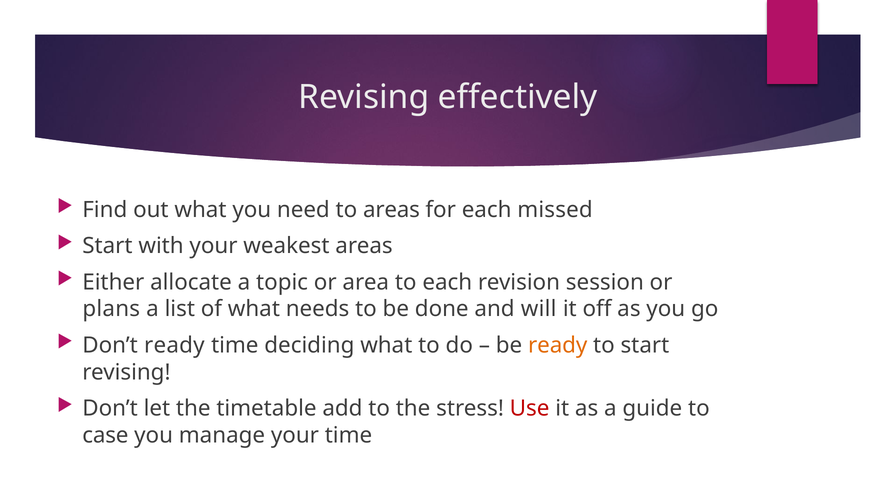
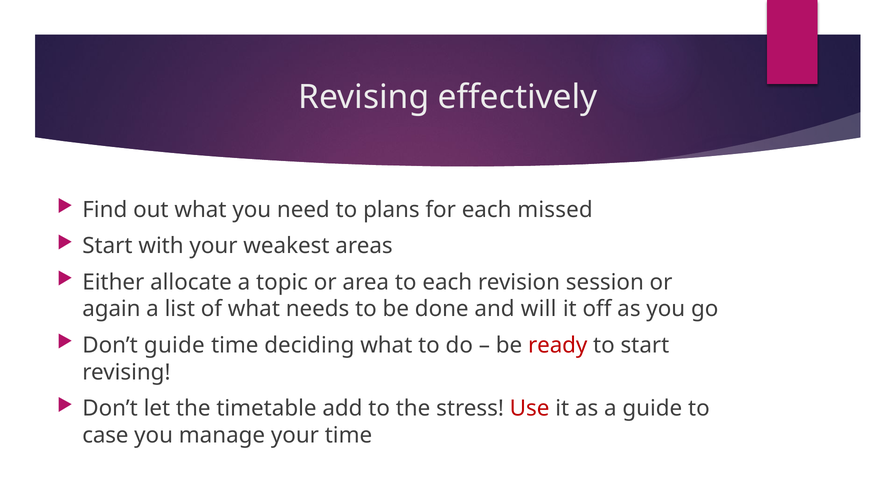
to areas: areas -> plans (391, 210)
plans: plans -> again (111, 309)
Don’t ready: ready -> guide (174, 345)
ready colour: orange -> red (558, 345)
